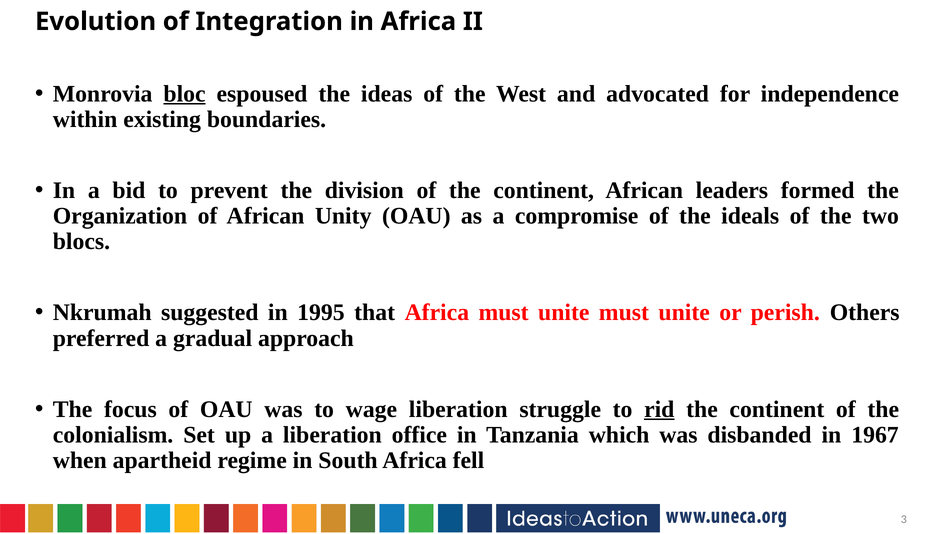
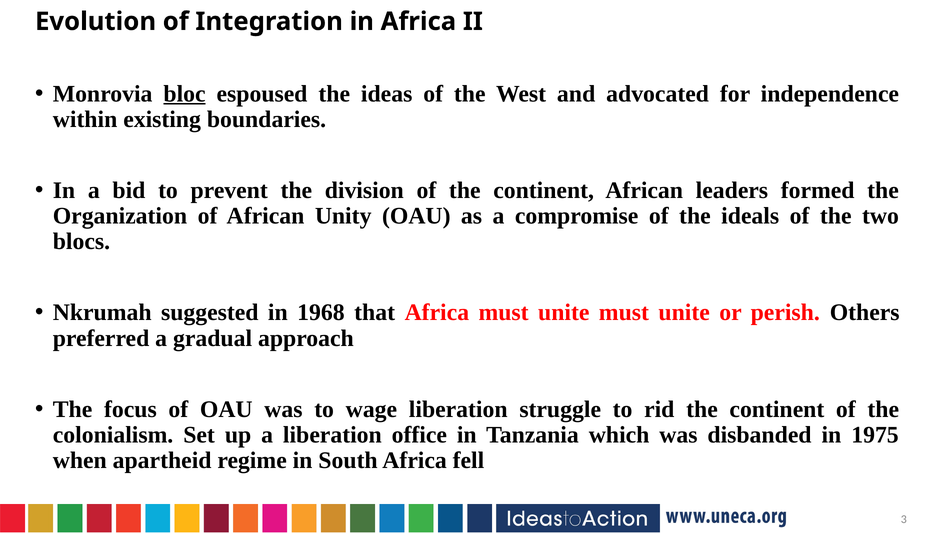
1995: 1995 -> 1968 (321, 312)
rid underline: present -> none (659, 409)
1967: 1967 -> 1975 (875, 435)
